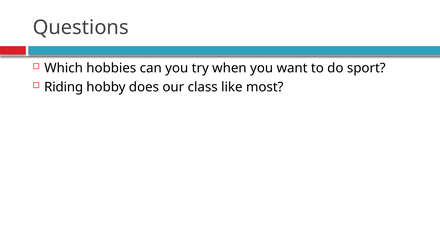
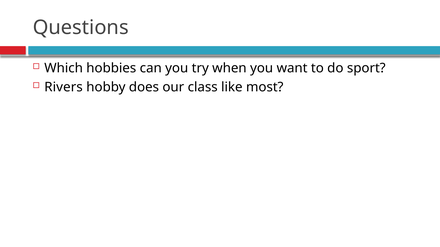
Riding: Riding -> Rivers (64, 87)
